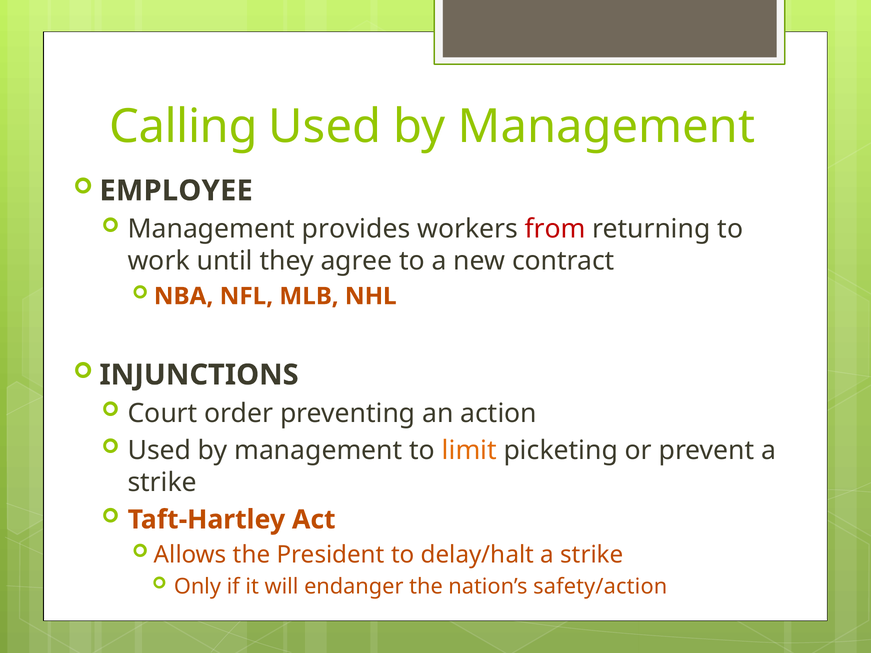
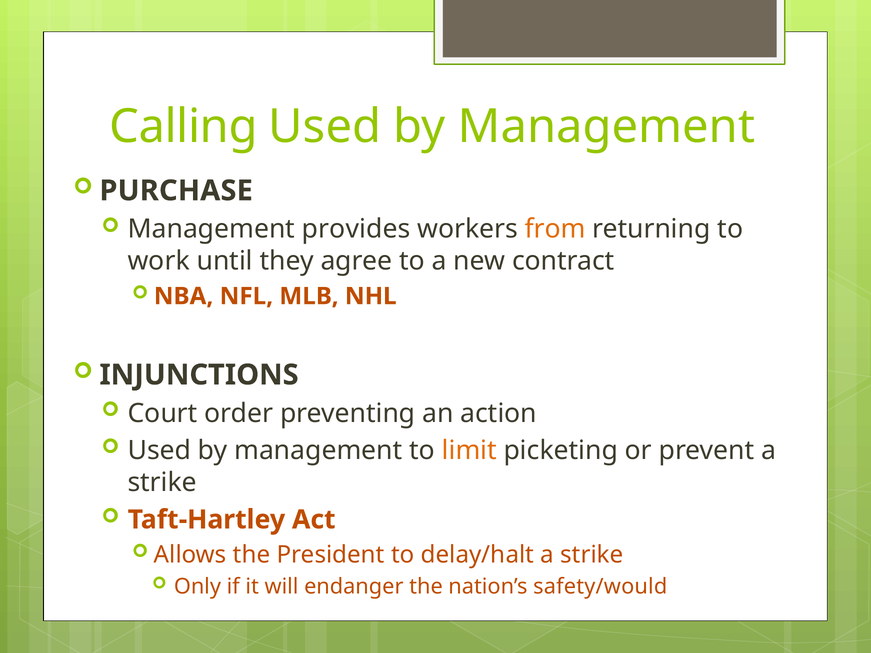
EMPLOYEE: EMPLOYEE -> PURCHASE (176, 191)
from colour: red -> orange (555, 229)
safety/action: safety/action -> safety/would (600, 587)
